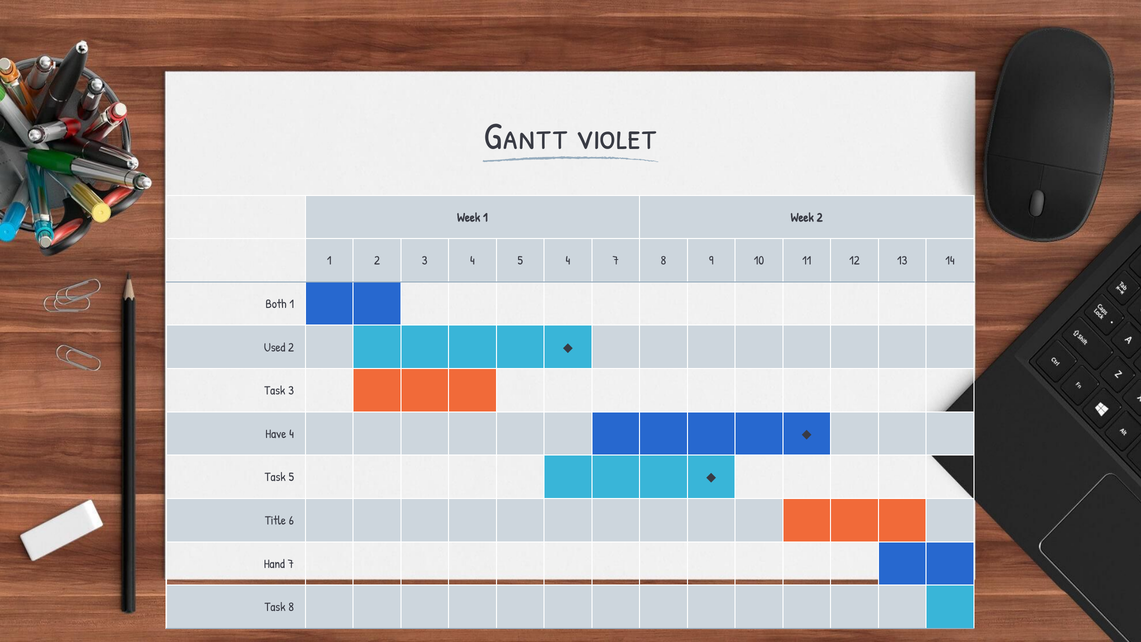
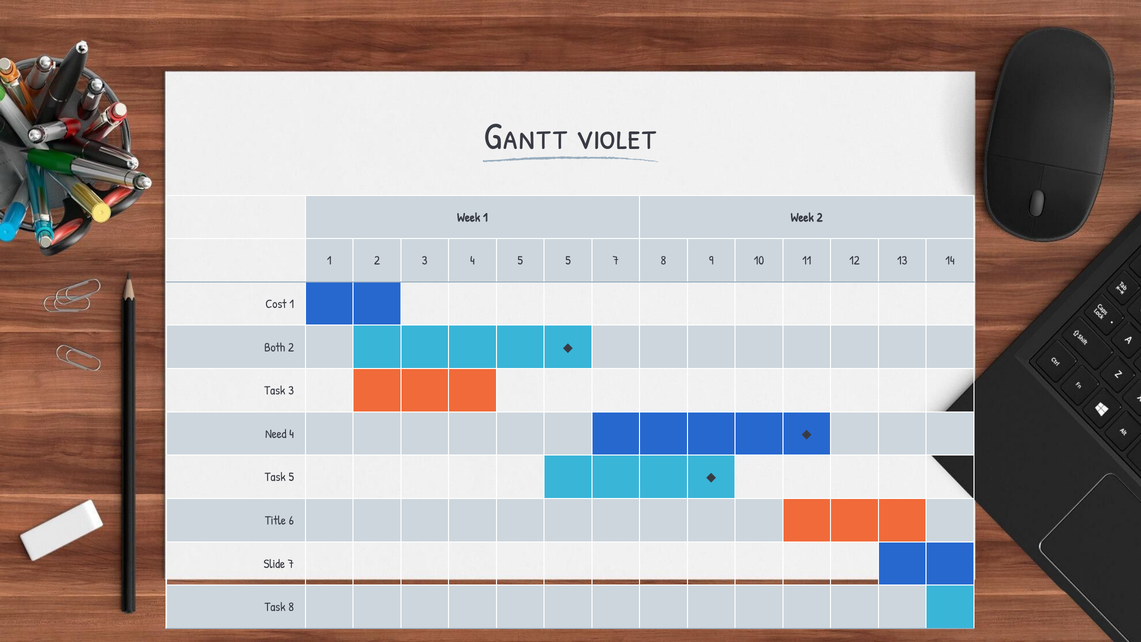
5 4: 4 -> 5 (568, 261)
Both: Both -> Cost (276, 304)
Used: Used -> Both (275, 347)
Have: Have -> Need (276, 434)
Hand: Hand -> Slide (274, 564)
